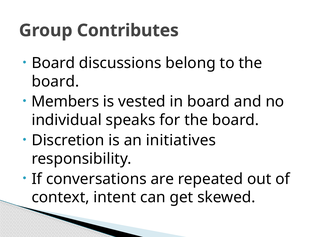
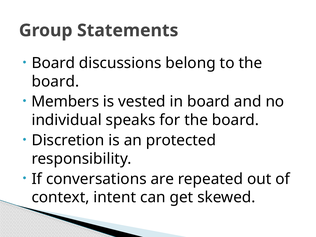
Contributes: Contributes -> Statements (128, 30)
initiatives: initiatives -> protected (181, 140)
